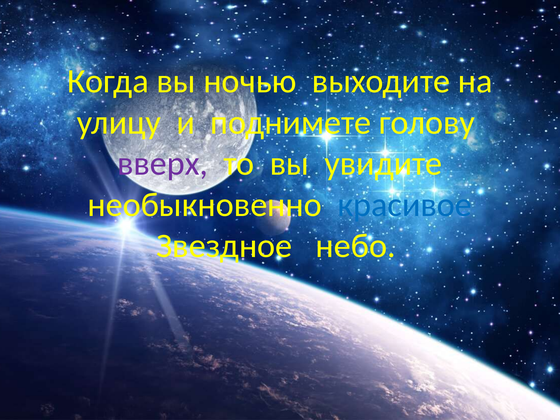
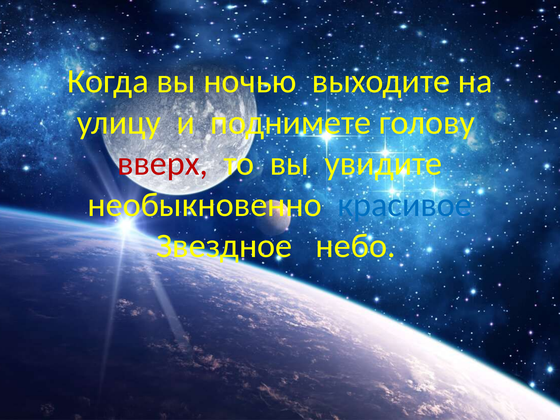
вверх colour: purple -> red (163, 164)
